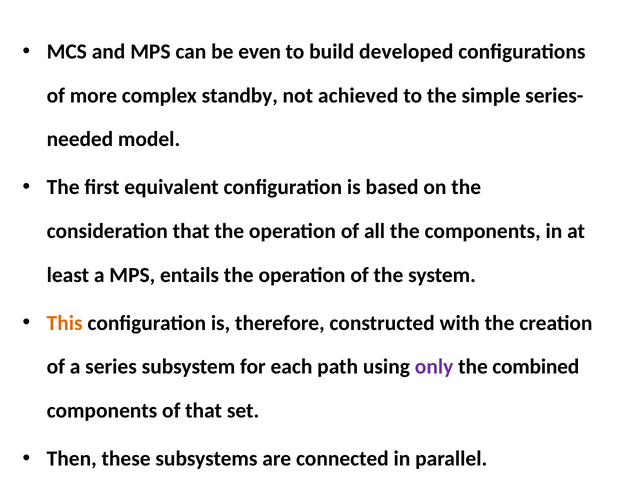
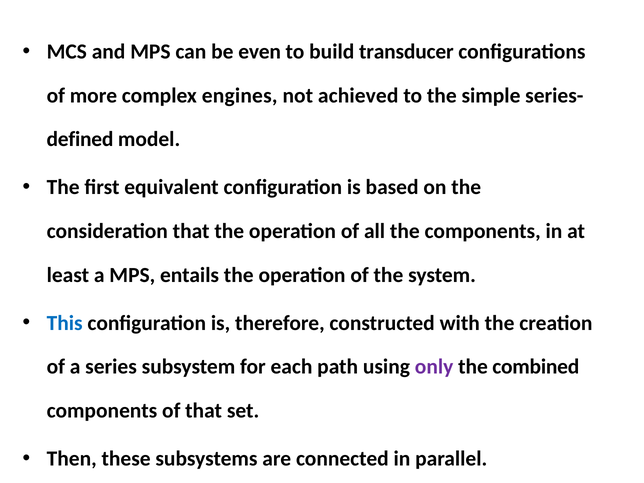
developed: developed -> transducer (406, 52)
standby: standby -> engines (240, 96)
needed: needed -> defined (80, 139)
This colour: orange -> blue (65, 323)
